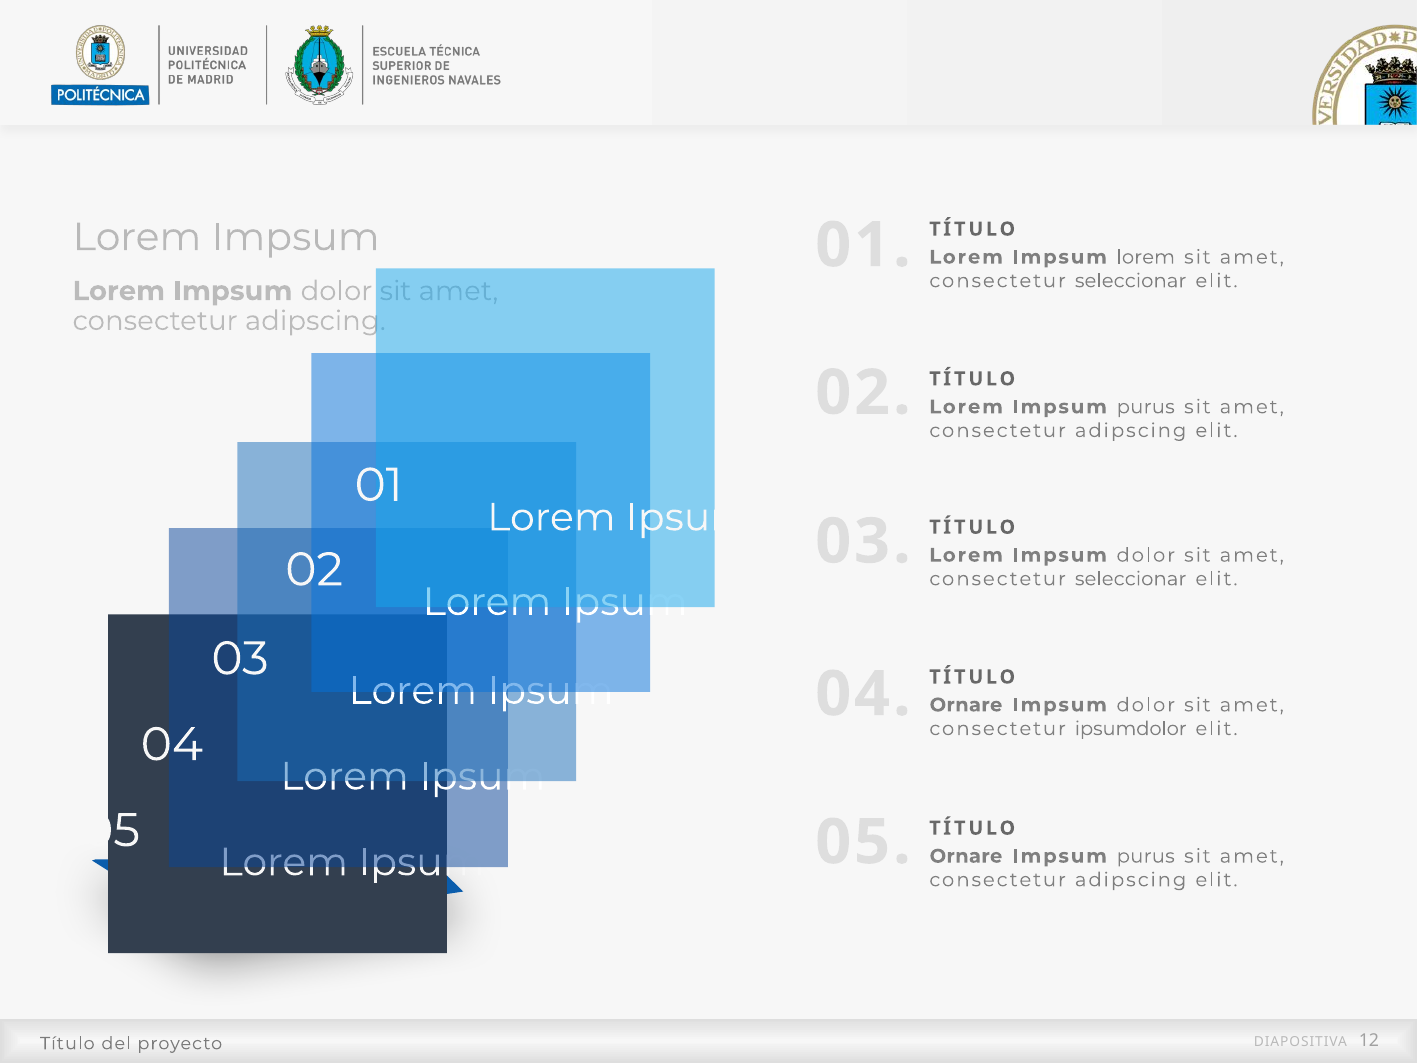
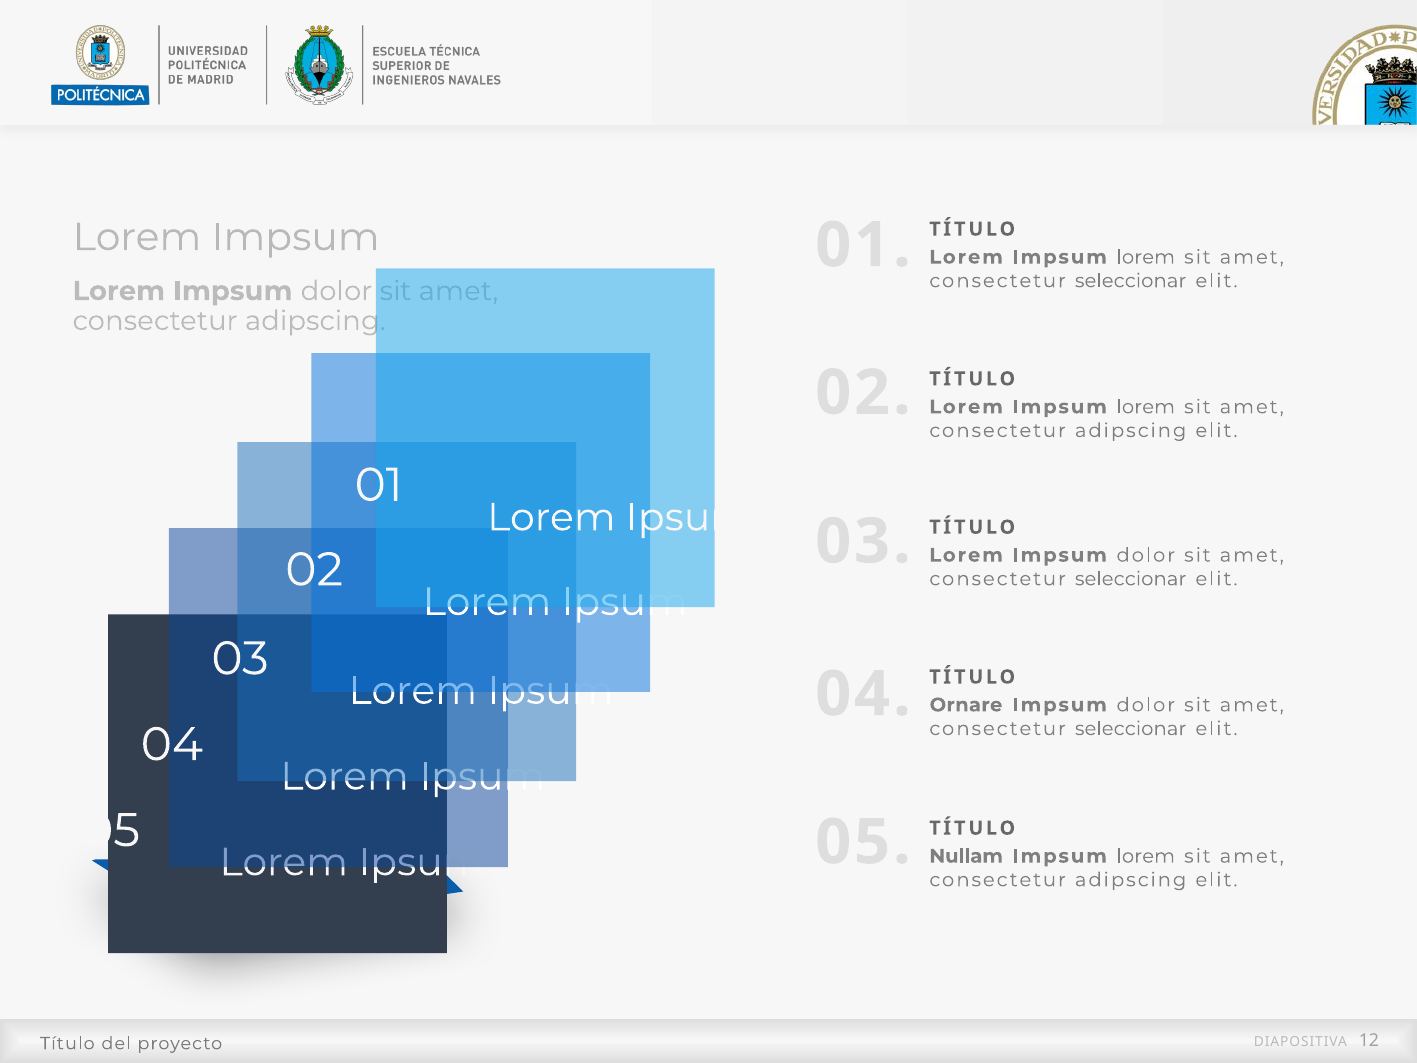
purus: purus -> lorem (1146, 407)
ipsumdolor: ipsumdolor -> seleccionar (1131, 728)
Ornare: Ornare -> Nullam (966, 856)
purus: purus -> lorem (1146, 856)
